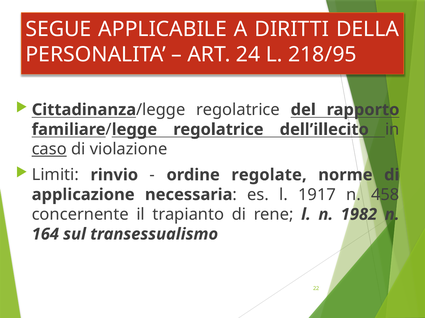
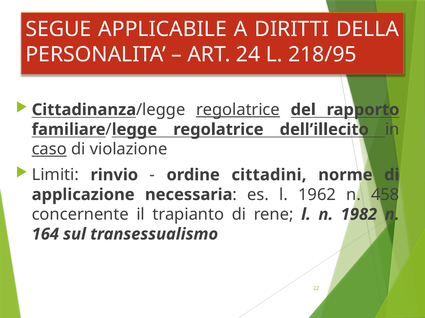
regolatrice underline: none -> present (238, 110)
regolate: regolate -> cittadini (269, 175)
1917: 1917 -> 1962 (317, 195)
